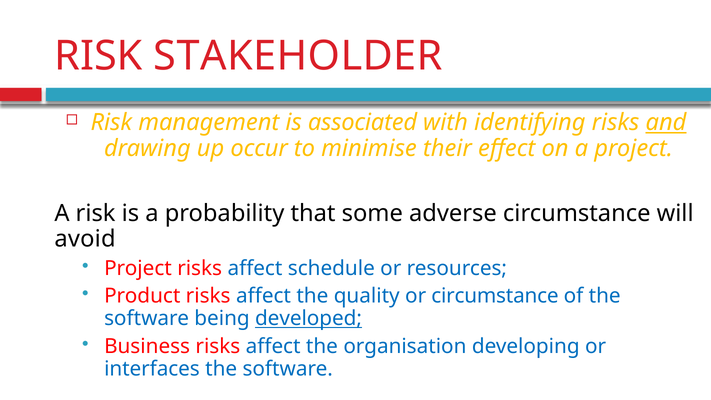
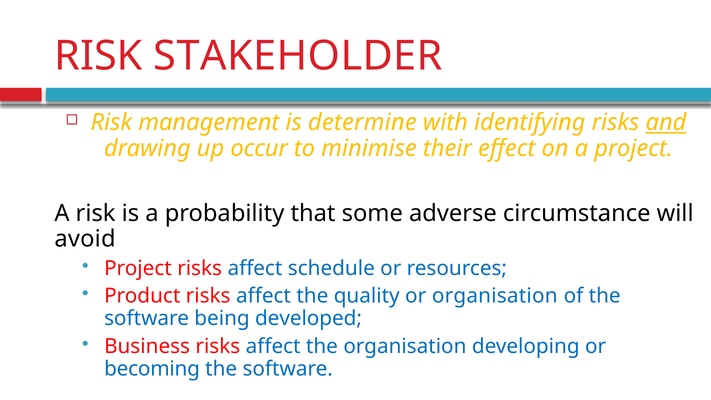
associated: associated -> determine (362, 123)
or circumstance: circumstance -> organisation (495, 296)
developed underline: present -> none (308, 318)
interfaces: interfaces -> becoming (152, 369)
